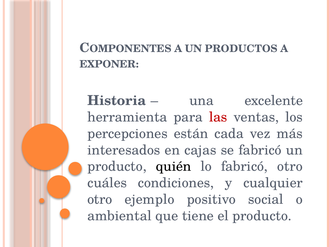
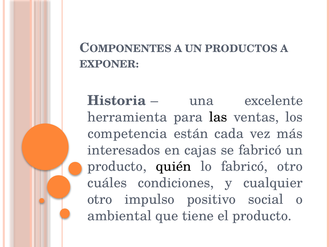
las colour: red -> black (218, 117)
percepciones: percepciones -> competencia (127, 133)
ejemplo: ejemplo -> impulso (150, 199)
